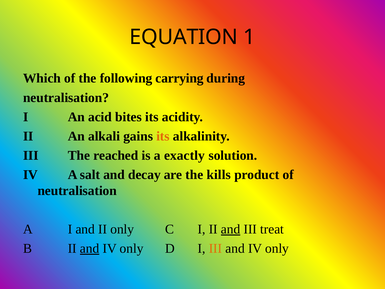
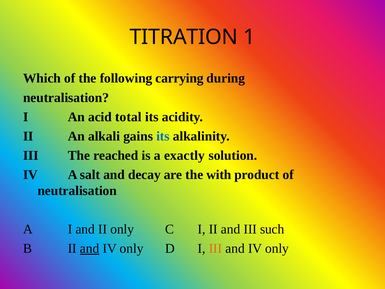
EQUATION: EQUATION -> TITRATION (184, 37)
bites: bites -> total (128, 117)
its colour: orange -> blue (163, 136)
kills: kills -> with (219, 175)
and underline: present -> none (231, 229)
treat: treat -> such (272, 229)
